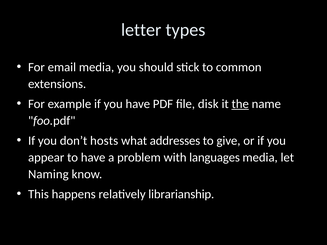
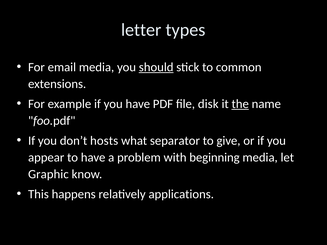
should underline: none -> present (156, 67)
addresses: addresses -> separator (175, 141)
languages: languages -> beginning (215, 158)
Naming: Naming -> Graphic (48, 174)
librarianship: librarianship -> applications (181, 194)
